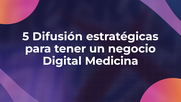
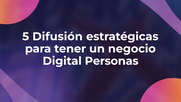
Medicina: Medicina -> Personas (112, 61)
